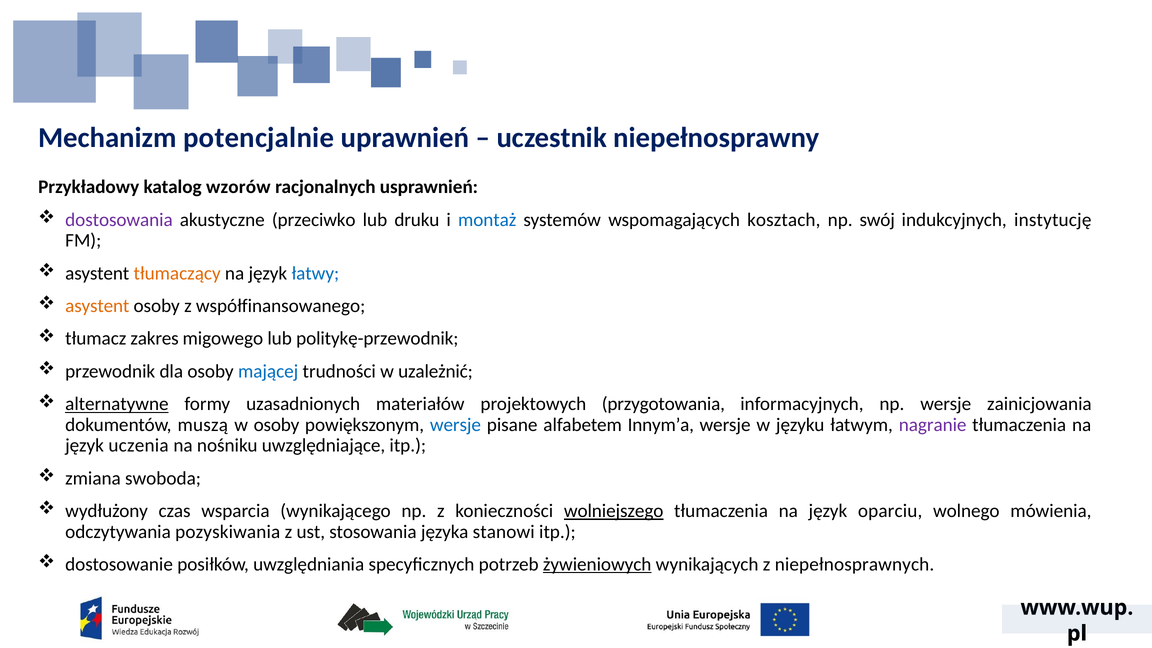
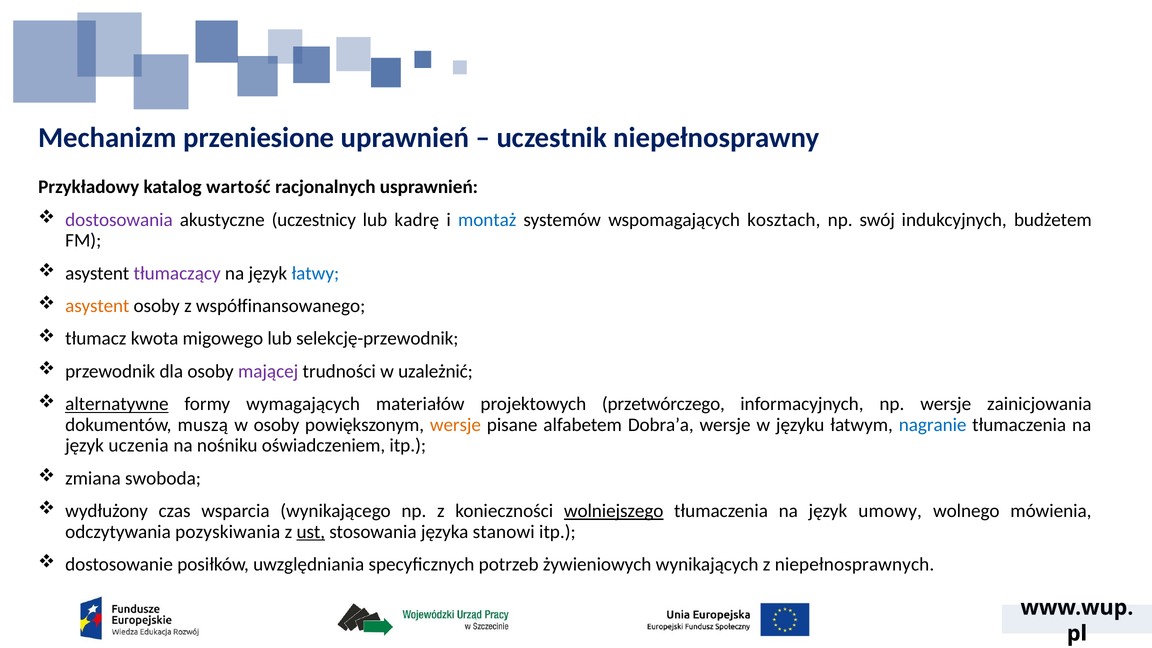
potencjalnie: potencjalnie -> przeniesione (259, 138)
wzorów: wzorów -> wartość (238, 187)
przeciwko: przeciwko -> uczestnicy (314, 220)
druku: druku -> kadrę (417, 220)
instytucję: instytucję -> budżetem (1053, 220)
tłumaczący colour: orange -> purple (177, 273)
zakres: zakres -> kwota (155, 339)
politykę-przewodnik: politykę-przewodnik -> selekcję-przewodnik (377, 339)
mającej colour: blue -> purple (268, 371)
uzasadnionych: uzasadnionych -> wymagających (303, 404)
przygotowania: przygotowania -> przetwórczego (663, 404)
wersje colour: blue -> orange (455, 425)
Innym’a: Innym’a -> Dobra’a (661, 425)
nagranie colour: purple -> blue (933, 425)
uwzględniające: uwzględniające -> oświadczeniem (324, 446)
oparciu: oparciu -> umowy (890, 511)
ust underline: none -> present (311, 532)
żywieniowych underline: present -> none (597, 564)
